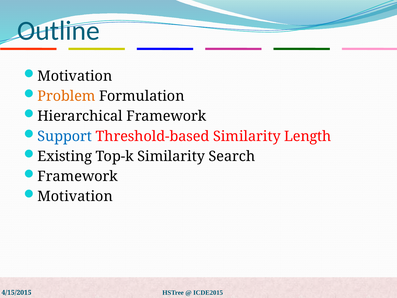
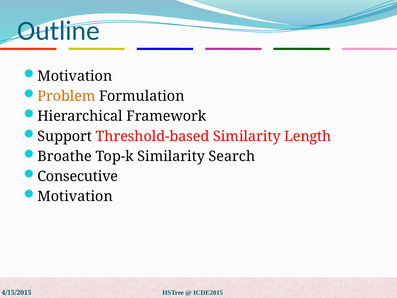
Support colour: blue -> black (65, 136)
Existing: Existing -> Broathe (65, 156)
Framework: Framework -> Consecutive (78, 176)
